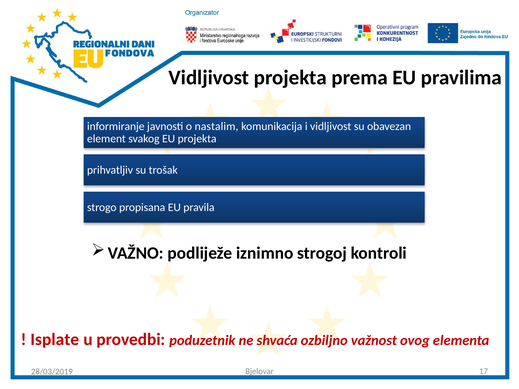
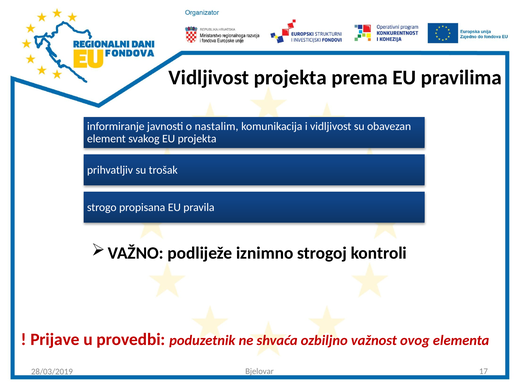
Isplate: Isplate -> Prijave (55, 340)
